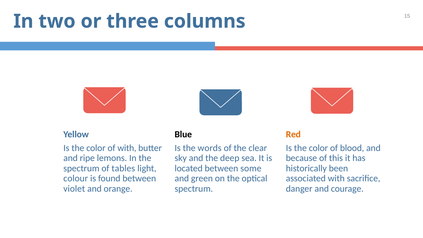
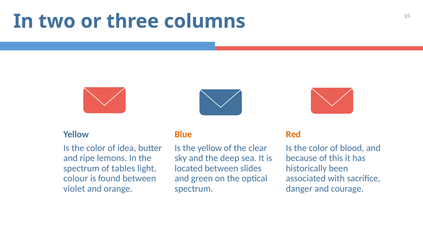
Blue colour: black -> orange (183, 134)
of with: with -> idea (127, 148)
the words: words -> yellow (210, 148)
some: some -> slides (251, 168)
